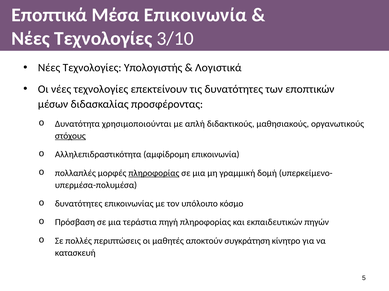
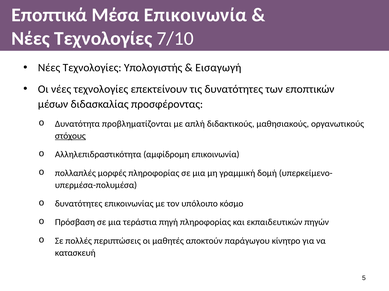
3/10: 3/10 -> 7/10 (175, 38)
Λογιστικά: Λογιστικά -> Εισαγωγή (218, 68)
χρησιμοποιούνται: χρησιμοποιούνται -> προβληματίζονται (137, 124)
πληροφορίας underline: present -> none (154, 173)
συγκράτηση: συγκράτηση -> παράγωγου (247, 241)
